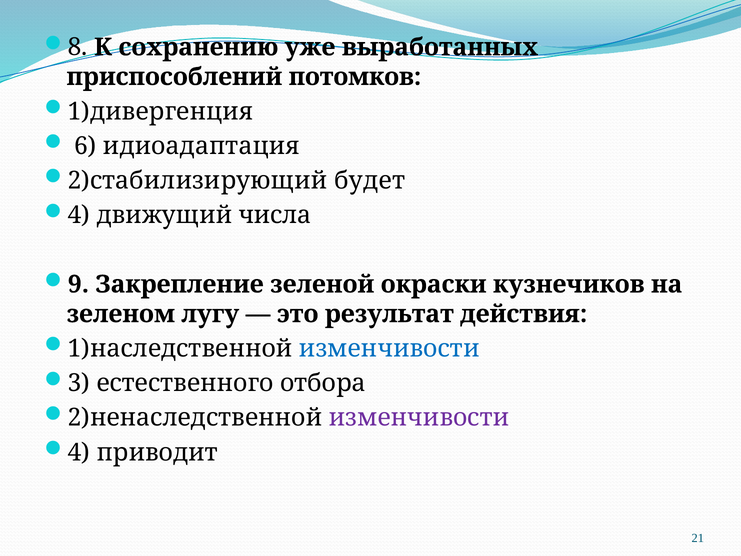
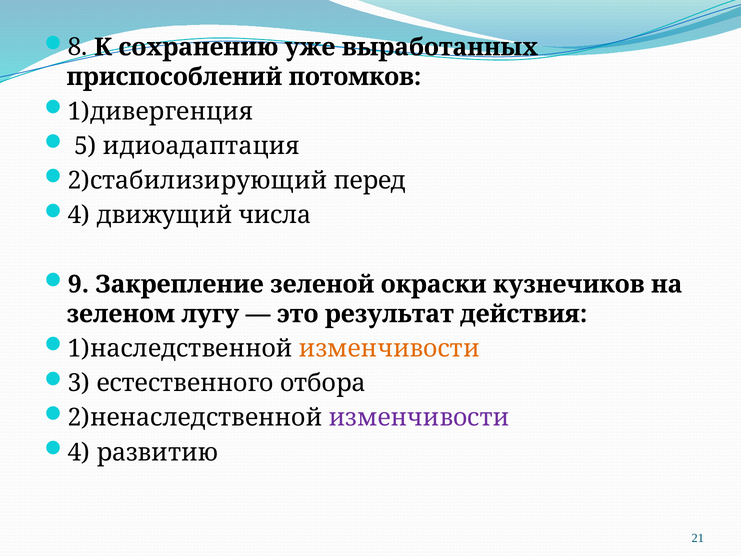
6: 6 -> 5 (85, 146)
будет: будет -> перед (370, 181)
изменчивости colour: blue -> orange (389, 348)
приводит: приводит -> развитию (157, 452)
